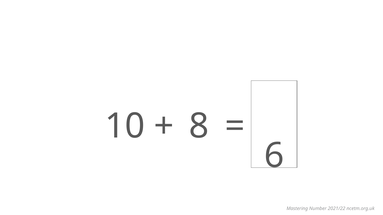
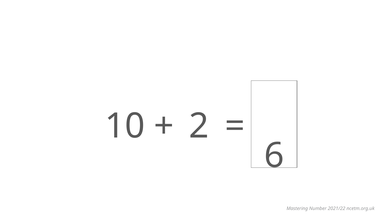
8: 8 -> 2 (199, 126)
